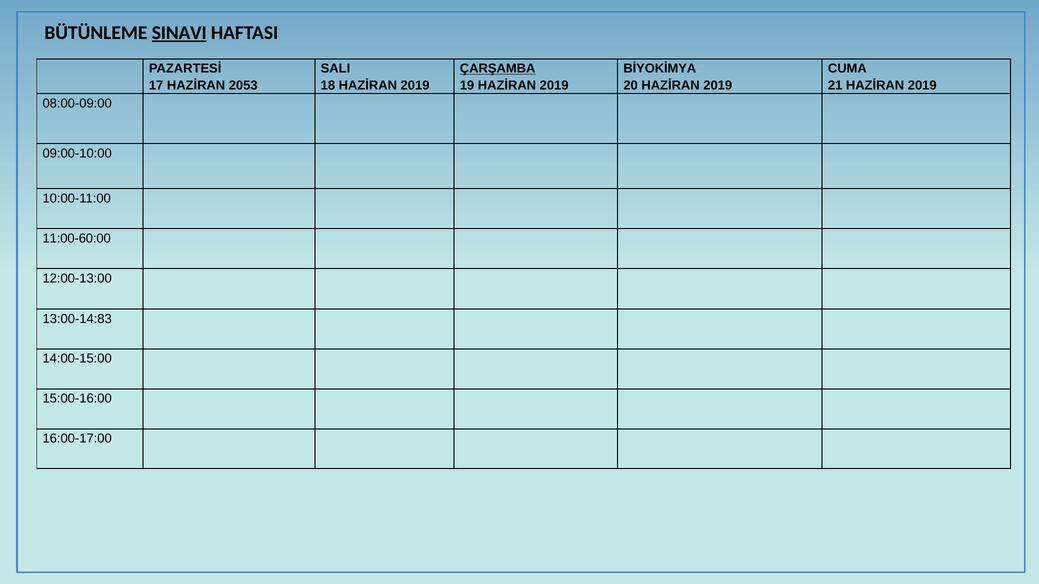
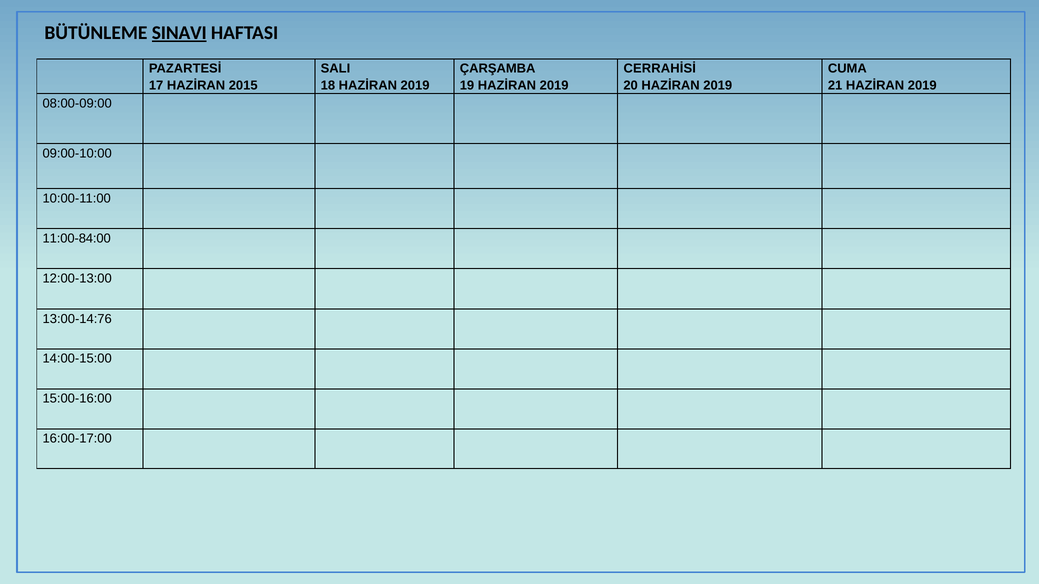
ÇARŞAMBA underline: present -> none (498, 69)
BİYOKİMYA: BİYOKİMYA -> CERRAHİSİ (660, 69)
2053: 2053 -> 2015 (243, 85)
11:00-60:00: 11:00-60:00 -> 11:00-84:00 (77, 239)
13:00-14:83: 13:00-14:83 -> 13:00-14:76 (77, 319)
